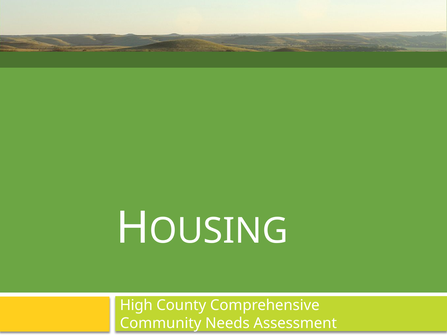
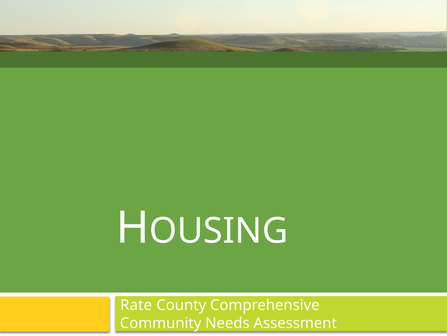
High: High -> Rate (136, 305)
